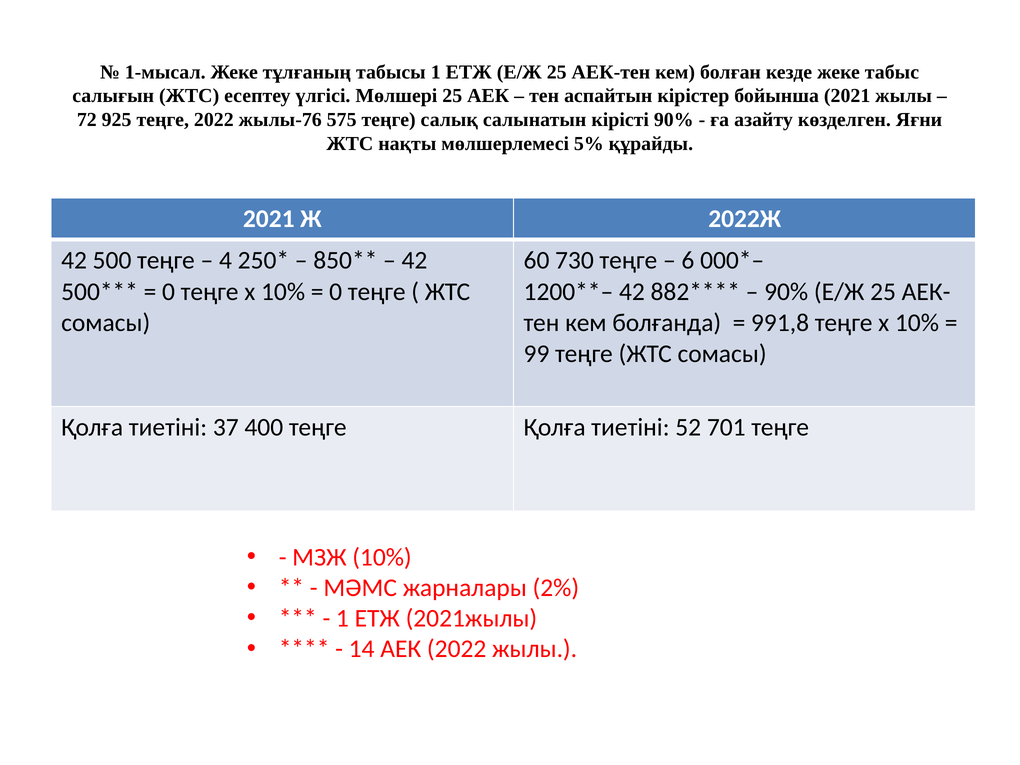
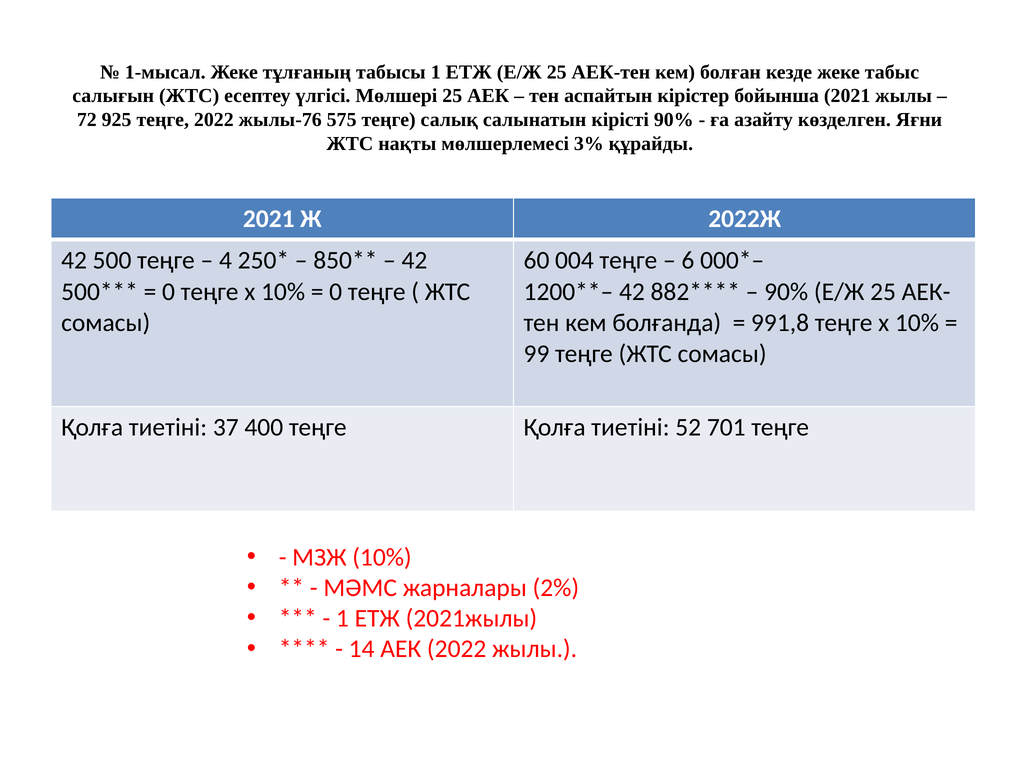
5%: 5% -> 3% (589, 144)
730: 730 -> 004 (574, 260)
